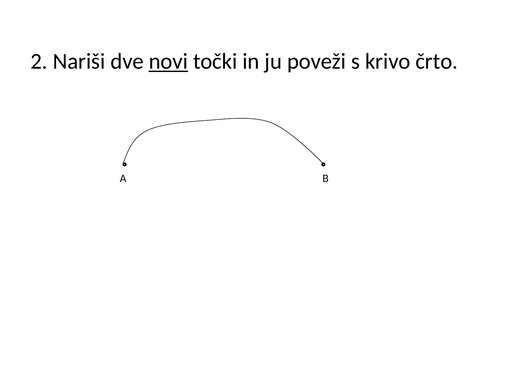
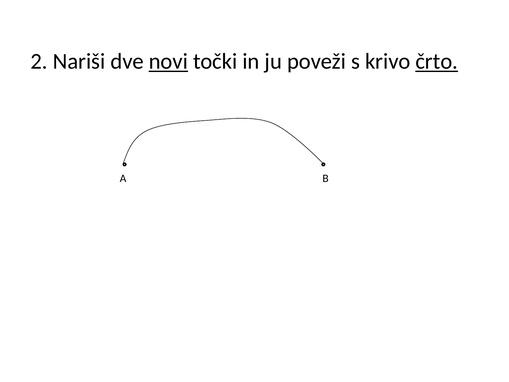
črto underline: none -> present (437, 61)
